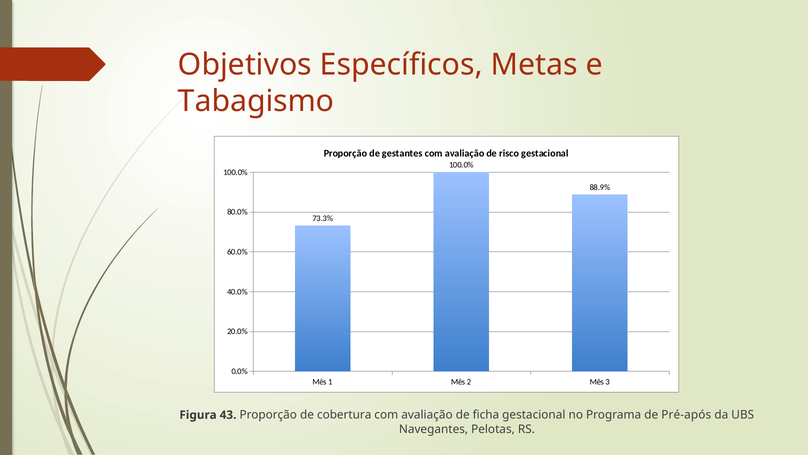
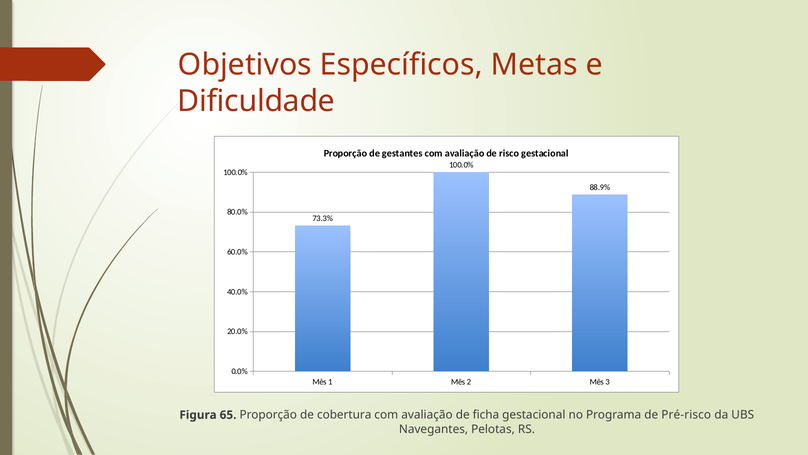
Tabagismo: Tabagismo -> Dificuldade (256, 101)
43: 43 -> 65 (228, 415)
Pré-após: Pré-após -> Pré-risco (686, 415)
